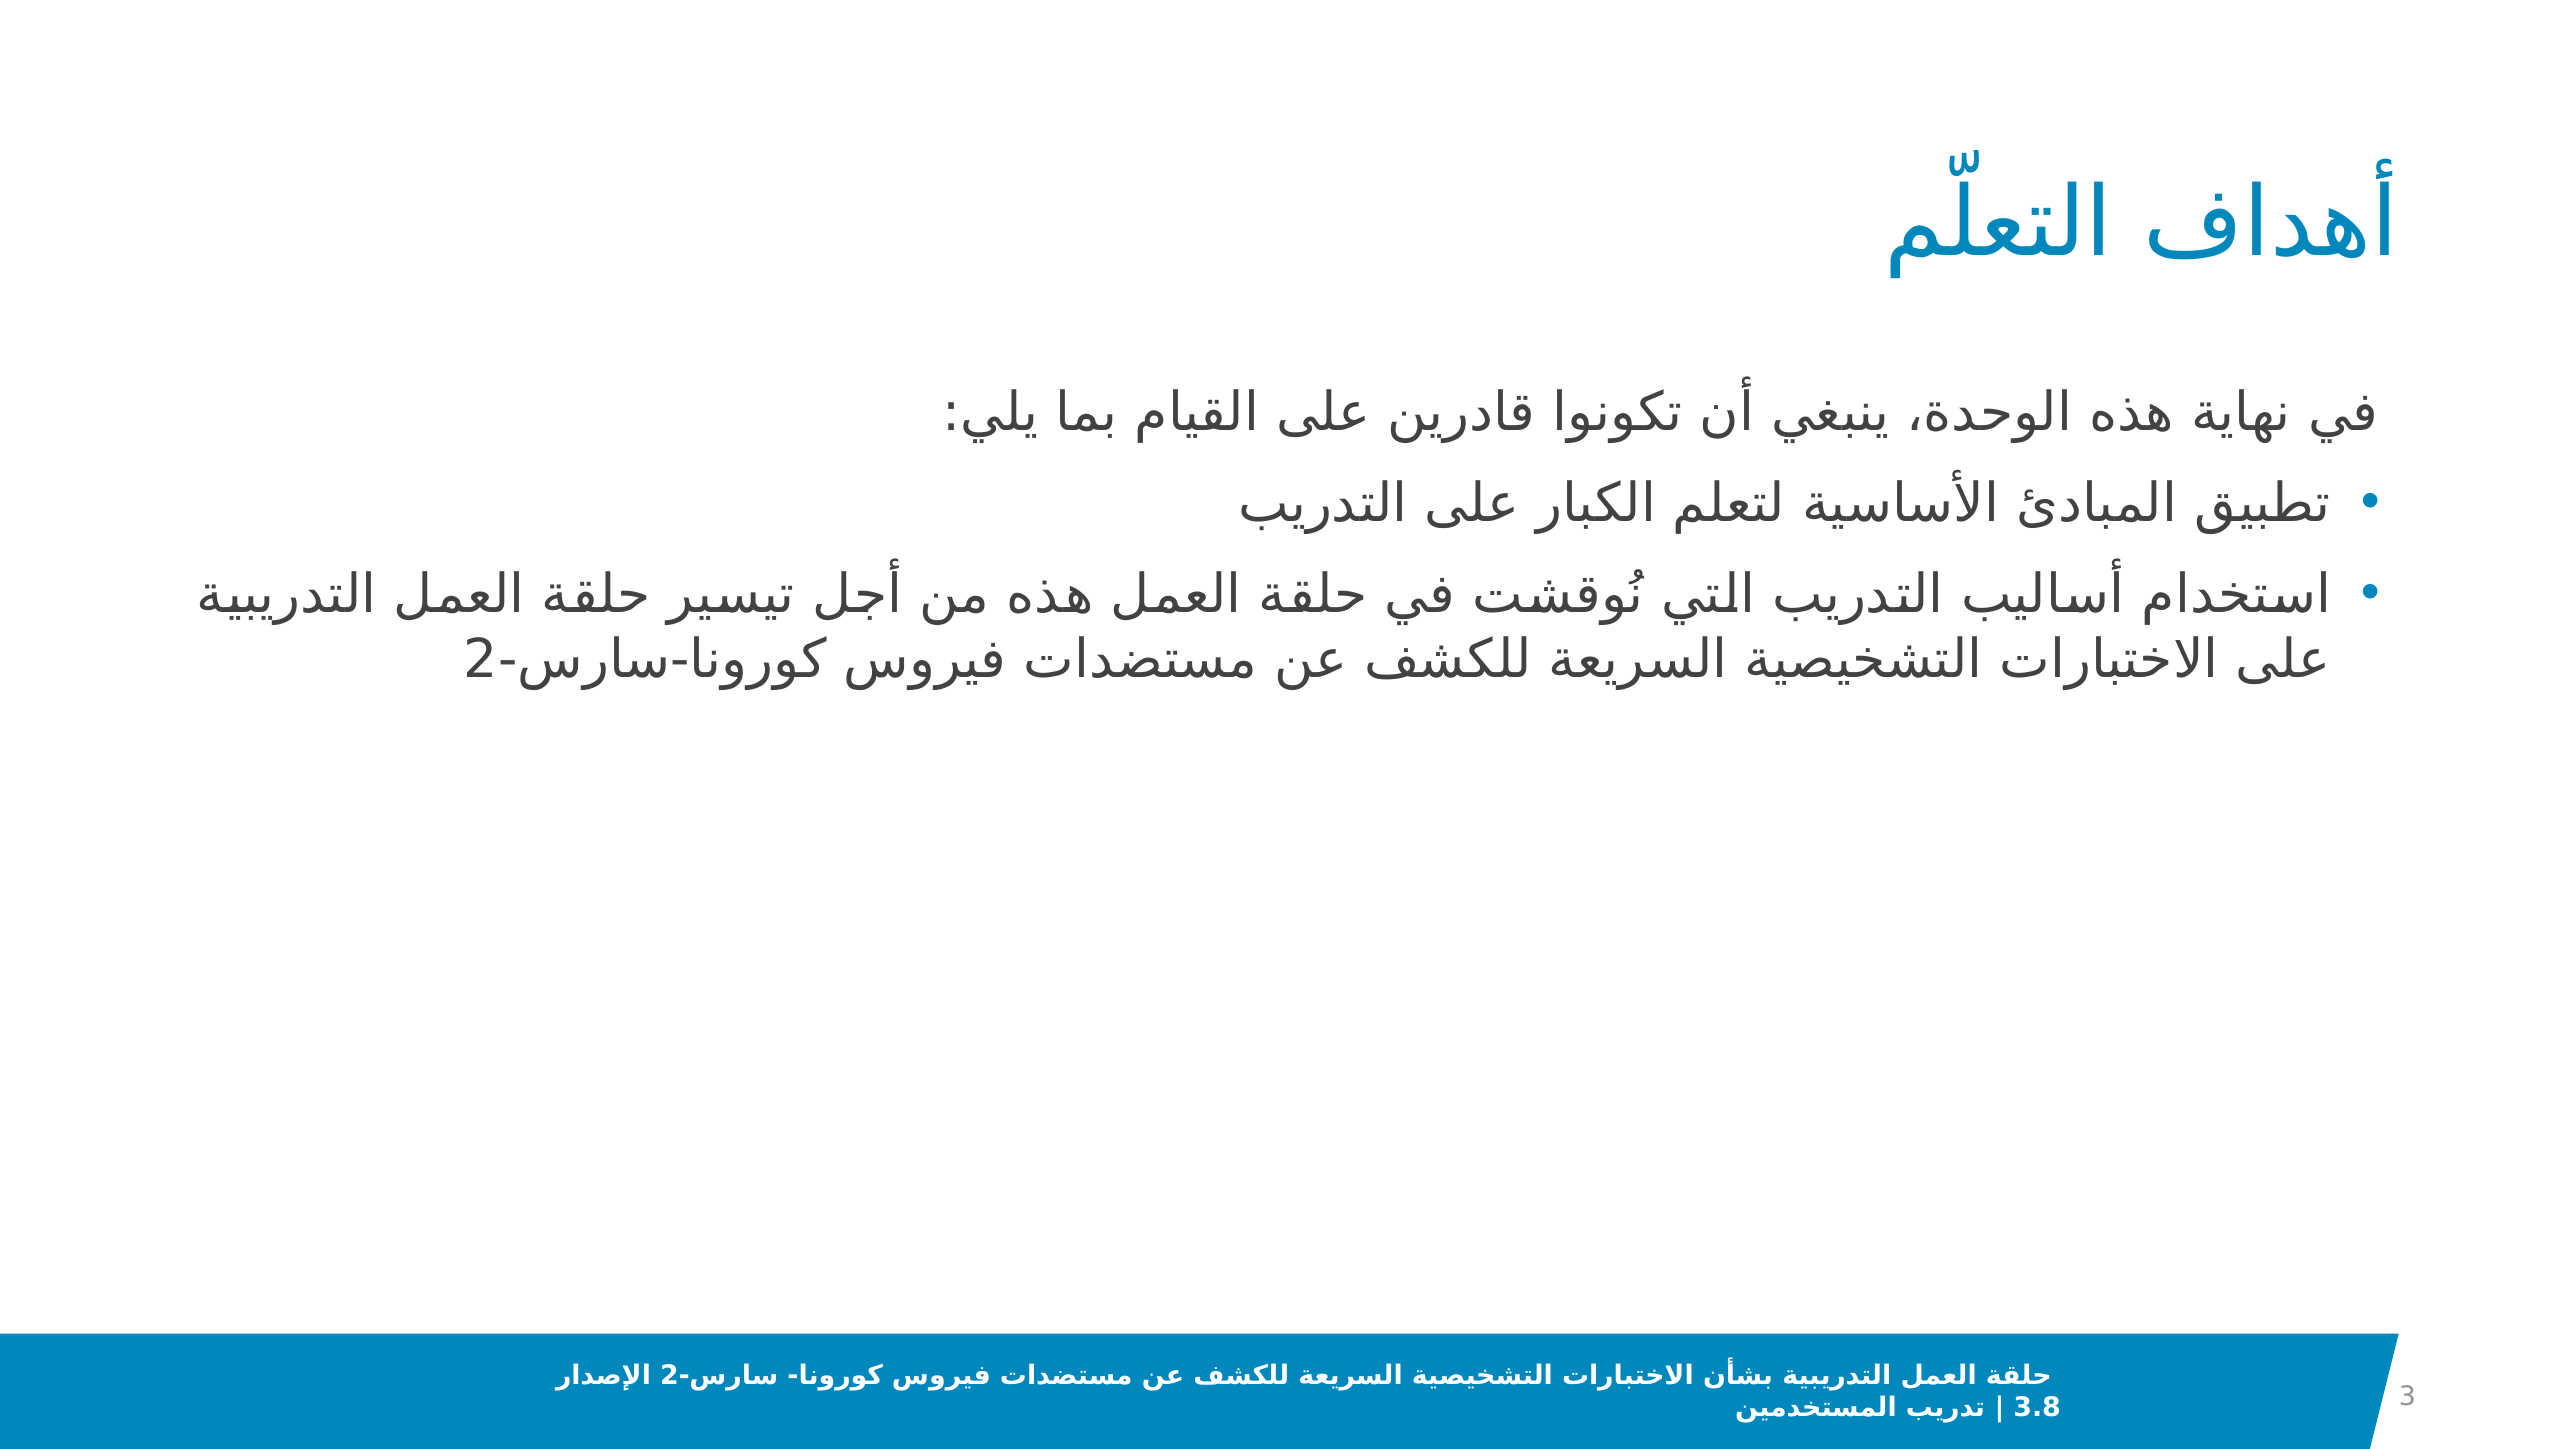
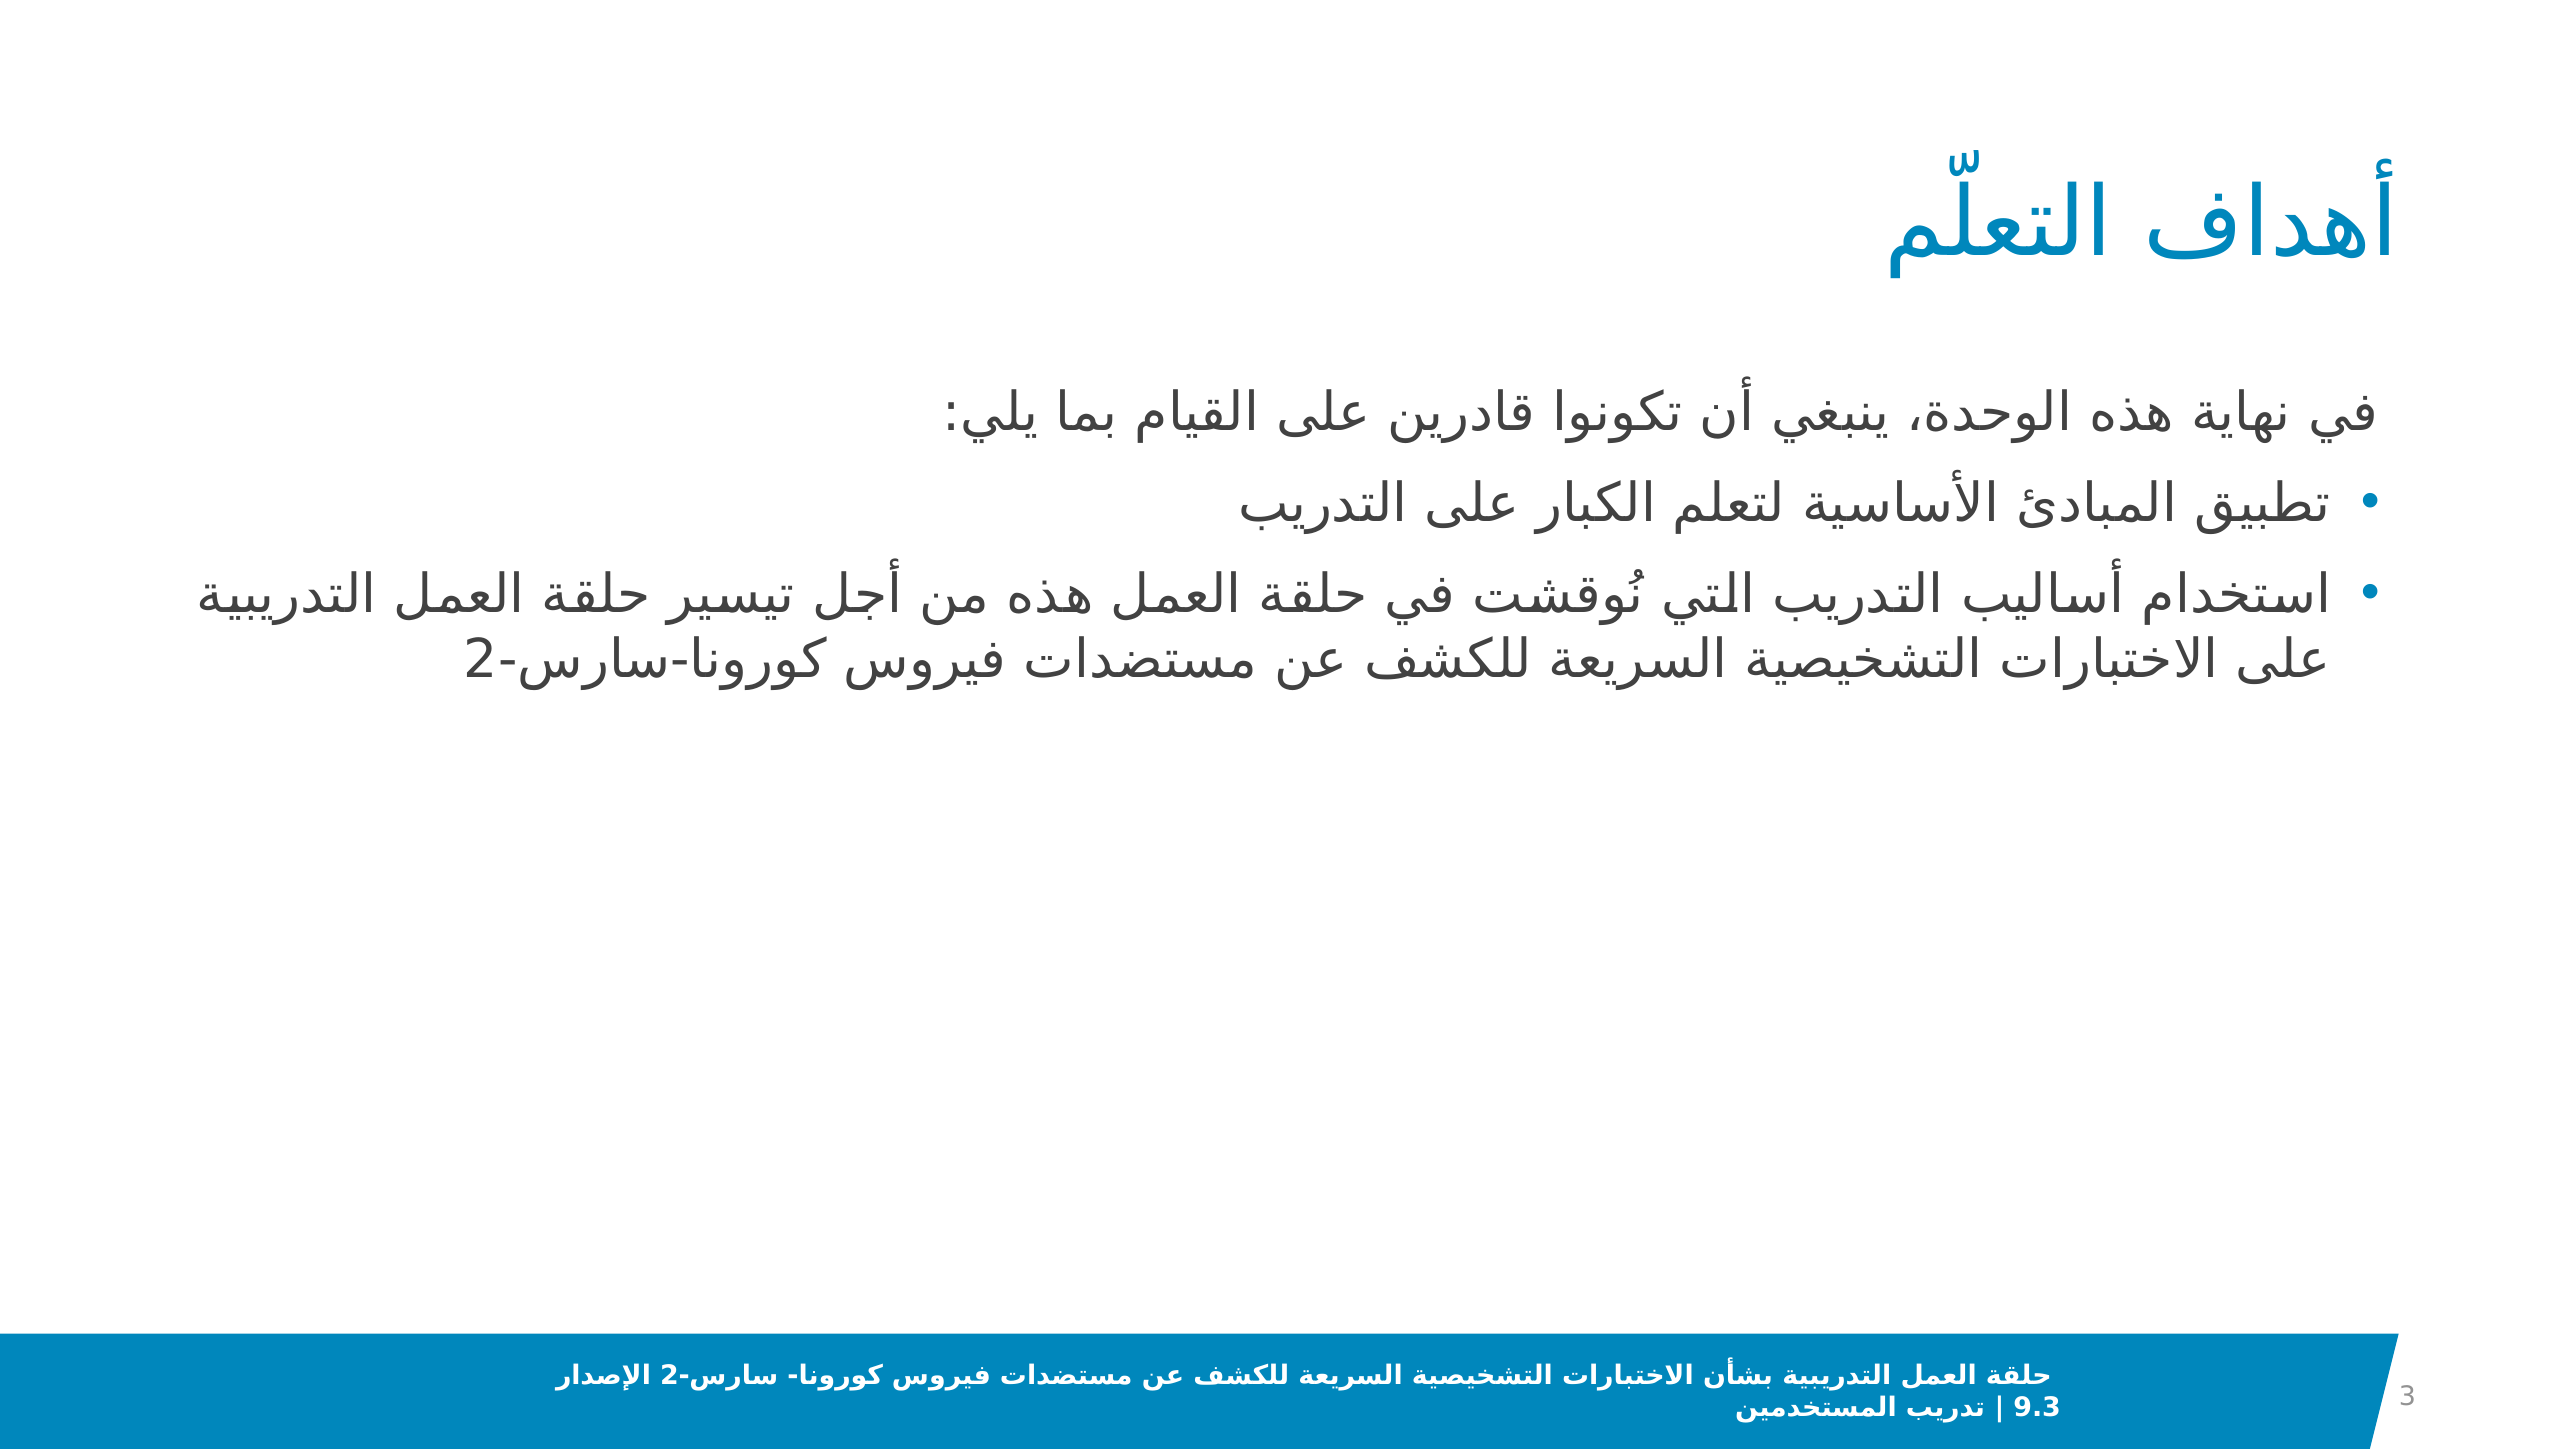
3.8: 3.8 -> 9.3 (2037, 1408)
